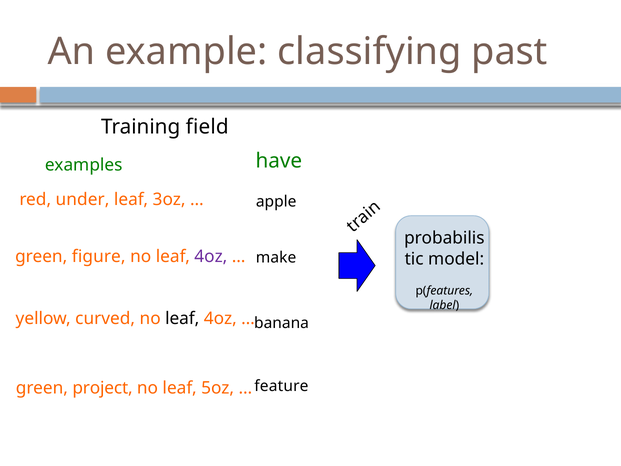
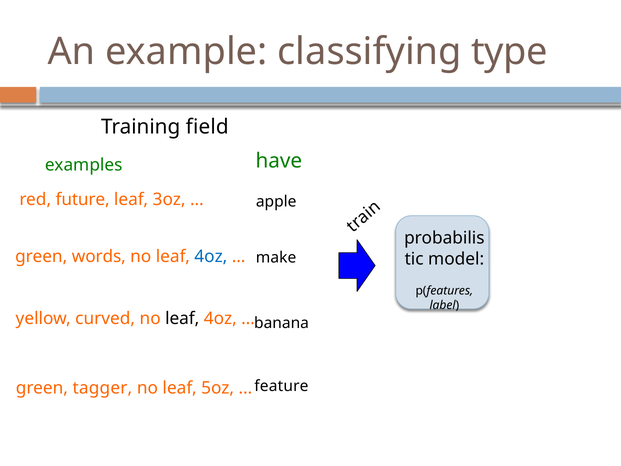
past: past -> type (509, 52)
under: under -> future (83, 199)
figure: figure -> words (99, 257)
4oz colour: purple -> blue (211, 257)
project: project -> tagger (102, 388)
